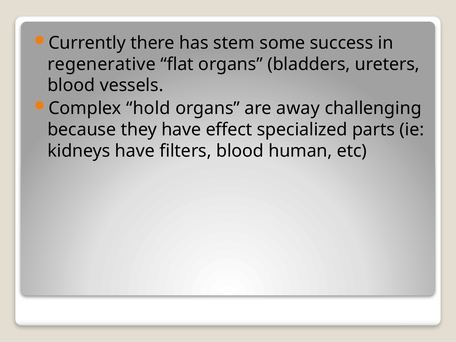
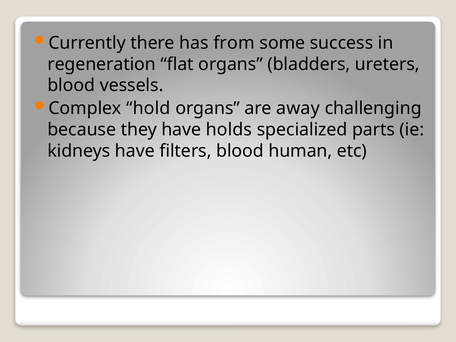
stem: stem -> from (234, 43)
regenerative: regenerative -> regeneration (102, 64)
effect: effect -> holds (229, 130)
